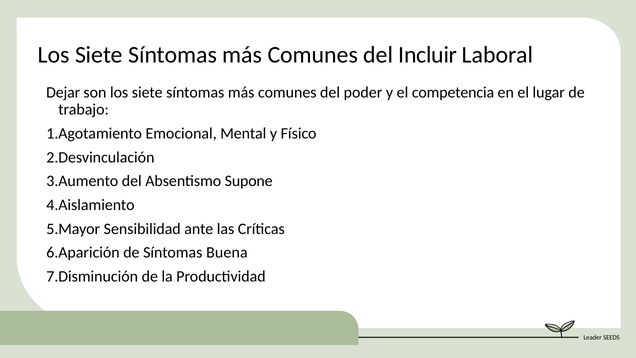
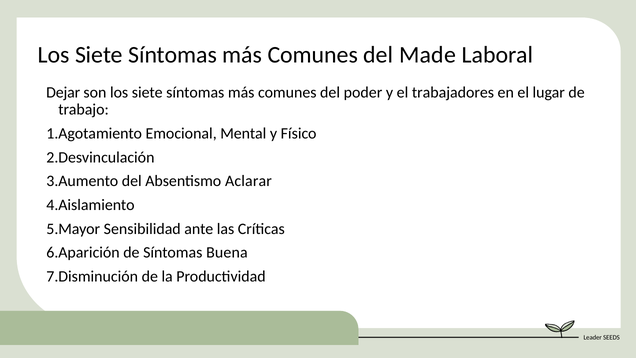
Incluir: Incluir -> Made (427, 55)
competencia: competencia -> trabajadores (453, 92)
Supone: Supone -> Aclarar (248, 181)
